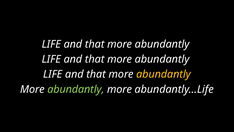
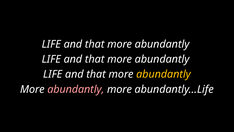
abundantly colour: light green -> pink (76, 89)
